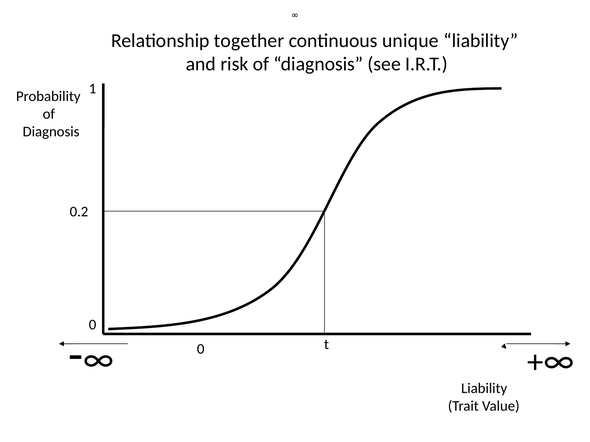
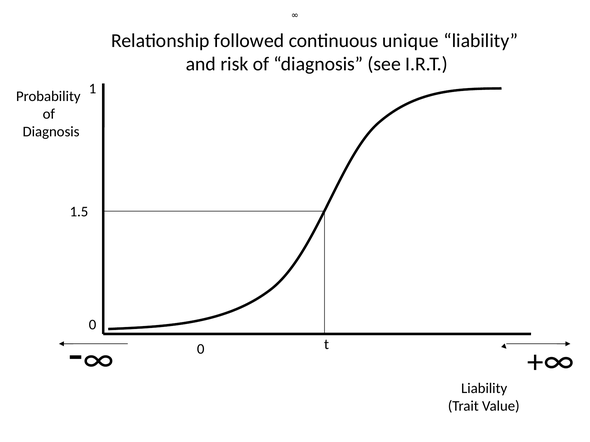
together: together -> followed (249, 41)
0.2: 0.2 -> 1.5 (79, 212)
